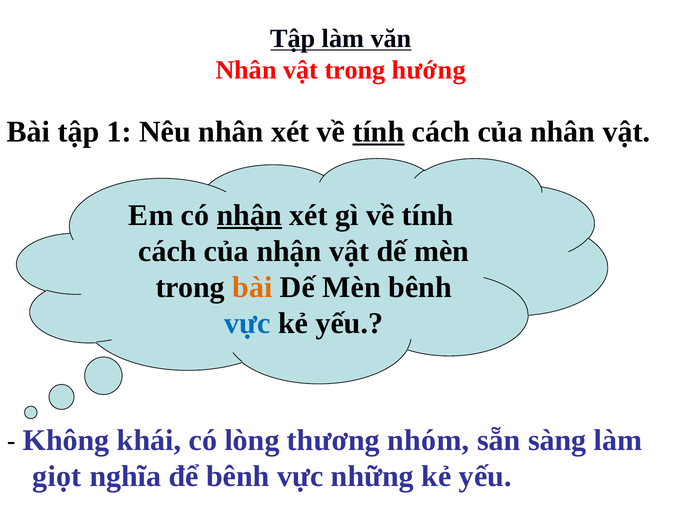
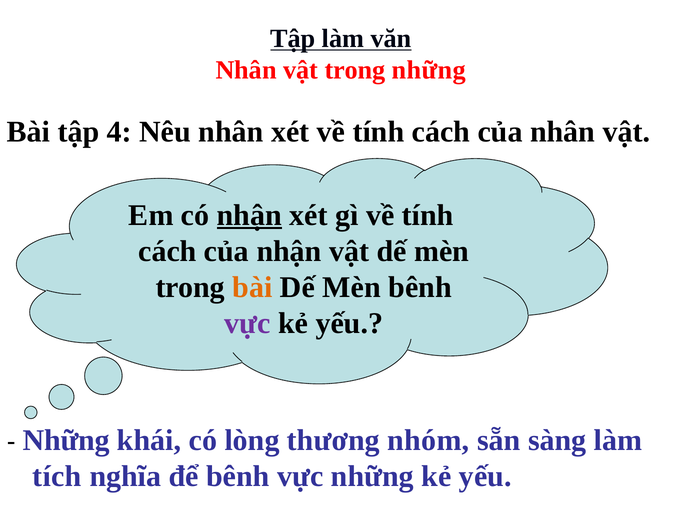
trong hướng: hướng -> những (429, 70)
1: 1 -> 4 (119, 131)
tính underline: present -> none (378, 131)
vực colour: blue -> purple (247, 323)
Không: Không -> Những (66, 440)
giọt: giọt -> tích (57, 476)
